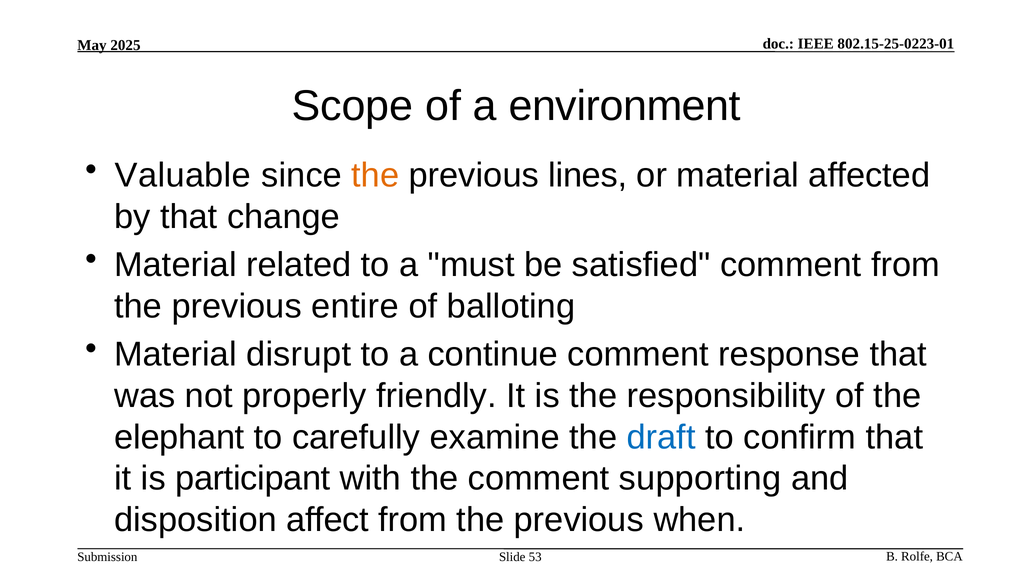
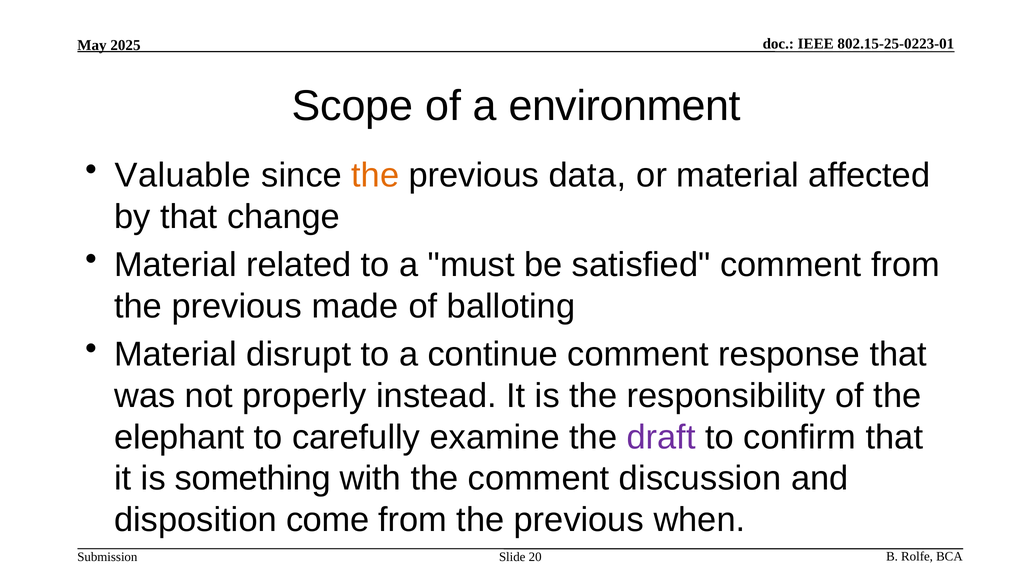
lines: lines -> data (587, 175)
entire: entire -> made (355, 306)
friendly: friendly -> instead (436, 396)
draft colour: blue -> purple (661, 437)
participant: participant -> something (253, 478)
supporting: supporting -> discussion (700, 478)
affect: affect -> come (328, 519)
53: 53 -> 20 (535, 557)
